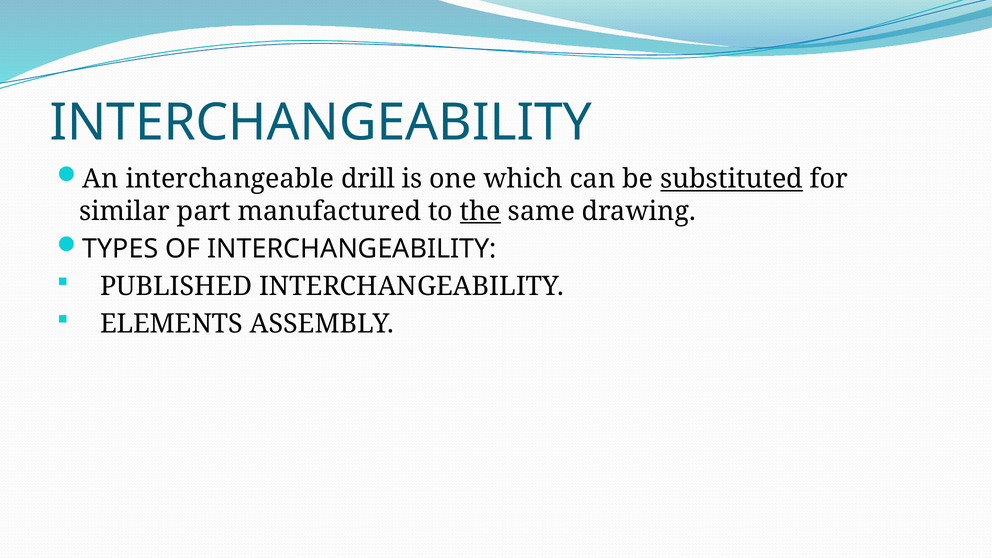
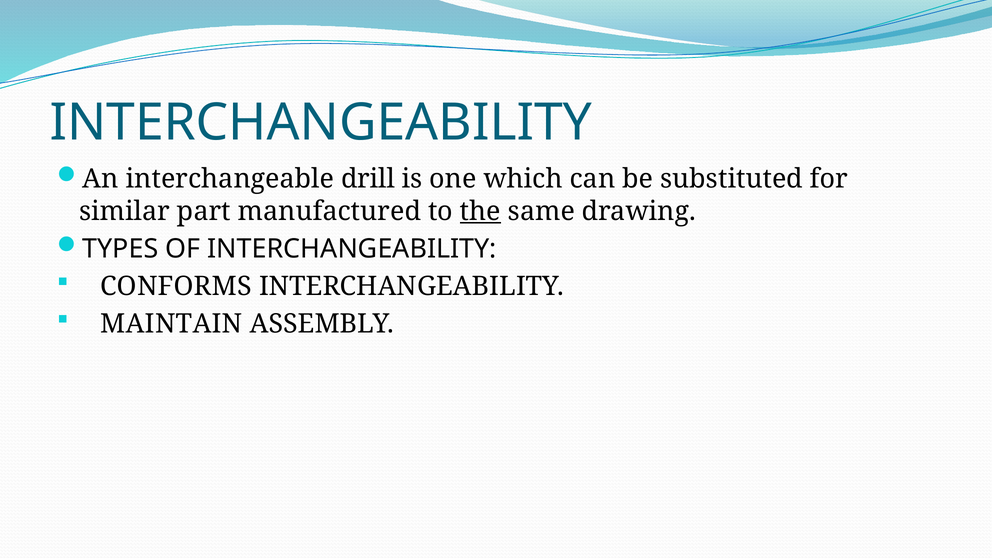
substituted underline: present -> none (732, 179)
PUBLISHED: PUBLISHED -> CONFORMS (176, 287)
ELEMENTS: ELEMENTS -> MAINTAIN (171, 324)
